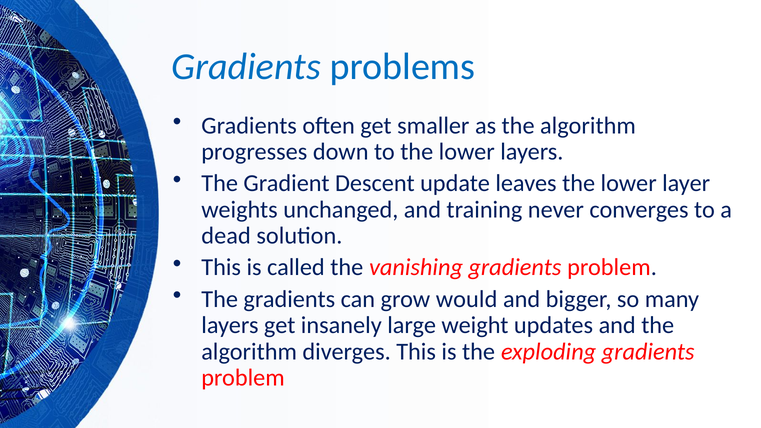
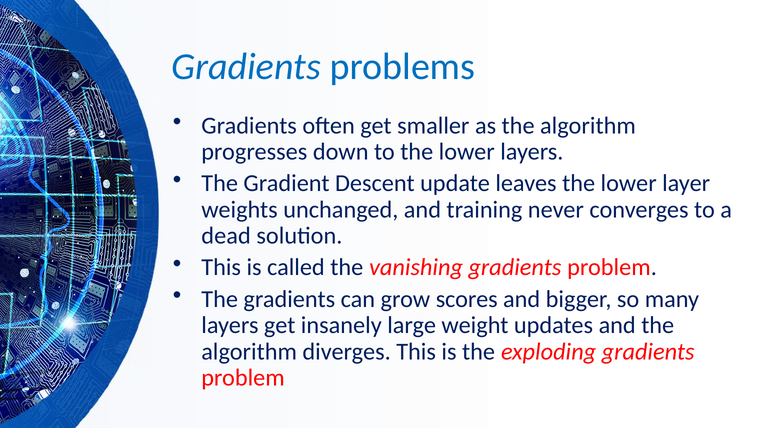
would: would -> scores (467, 299)
